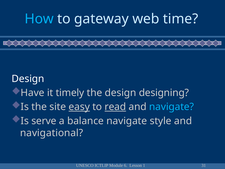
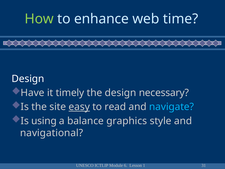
How colour: light blue -> light green (39, 19)
gateway: gateway -> enhance (101, 19)
designing: designing -> necessary (164, 93)
read underline: present -> none (115, 107)
serve: serve -> using (44, 121)
balance navigate: navigate -> graphics (127, 121)
